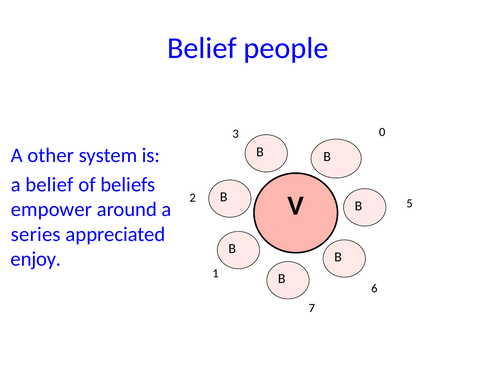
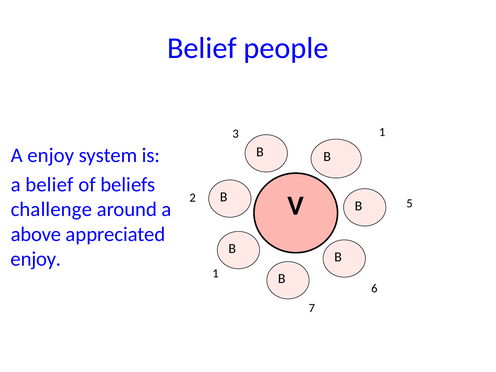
3 0: 0 -> 1 (382, 132)
A other: other -> enjoy (51, 155)
empower: empower -> challenge (51, 209)
series: series -> above (36, 234)
